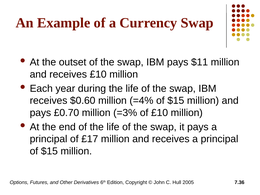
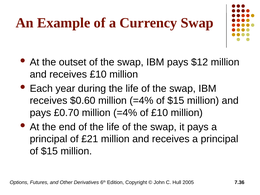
$11: $11 -> $12 (200, 62)
£0.70 million =3%: =3% -> =4% (125, 113)
£17: £17 -> £21 (90, 139)
